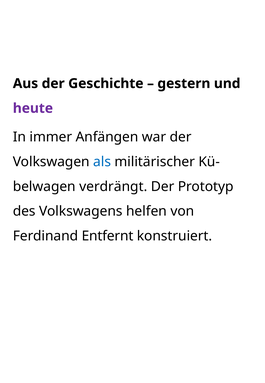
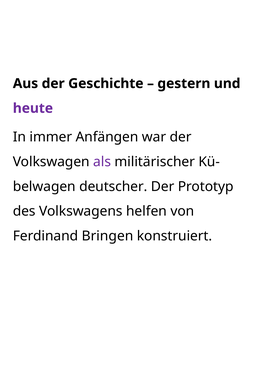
als colour: blue -> purple (102, 162)
verdrängt: verdrängt -> deutscher (113, 186)
Entfernt: Entfernt -> Bringen (107, 236)
